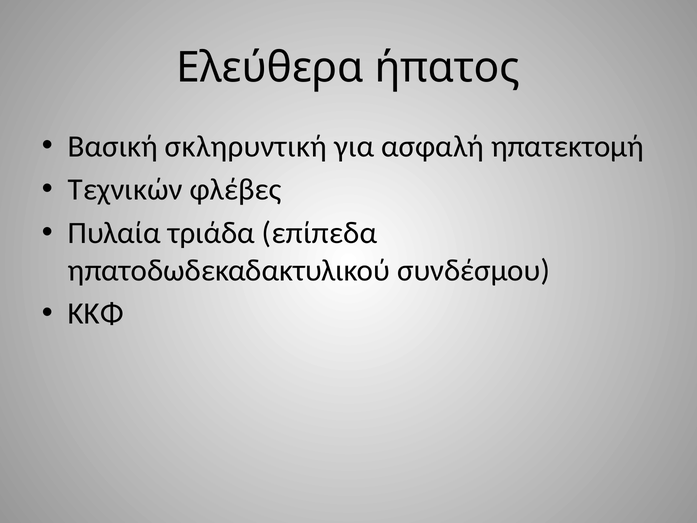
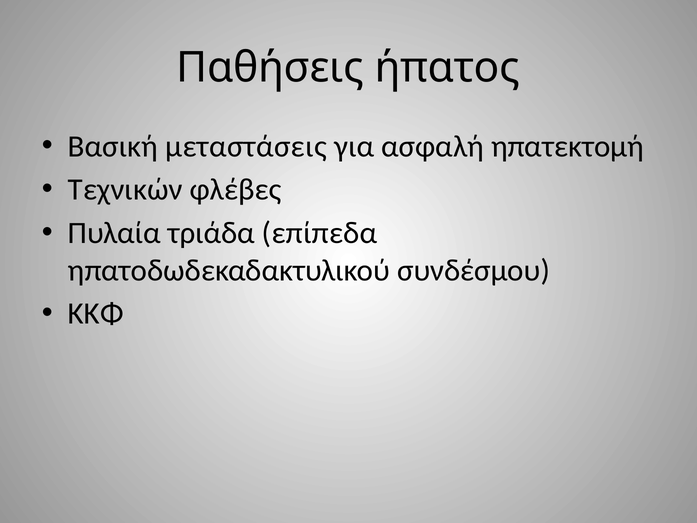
Ελεύθερα: Ελεύθερα -> Παθήσεις (270, 67)
σκληρυντική: σκληρυντική -> μεταστάσεις (246, 146)
